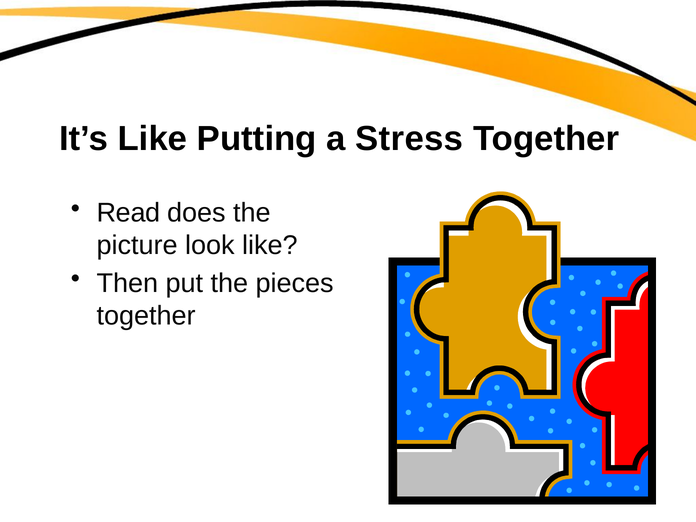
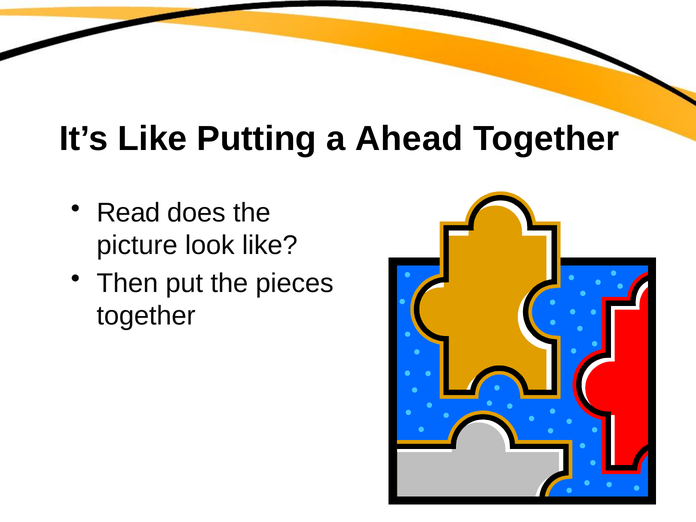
Stress: Stress -> Ahead (409, 139)
